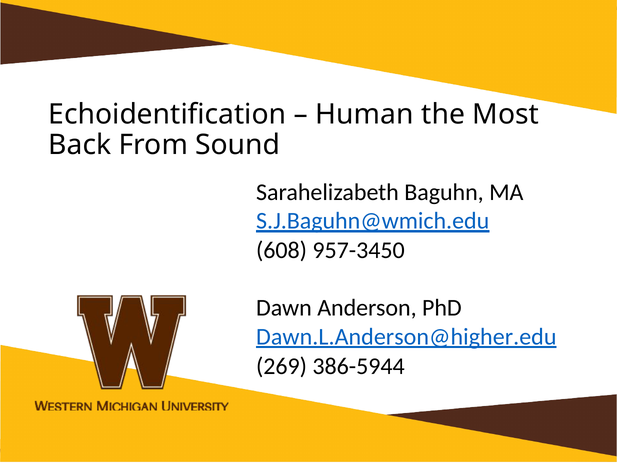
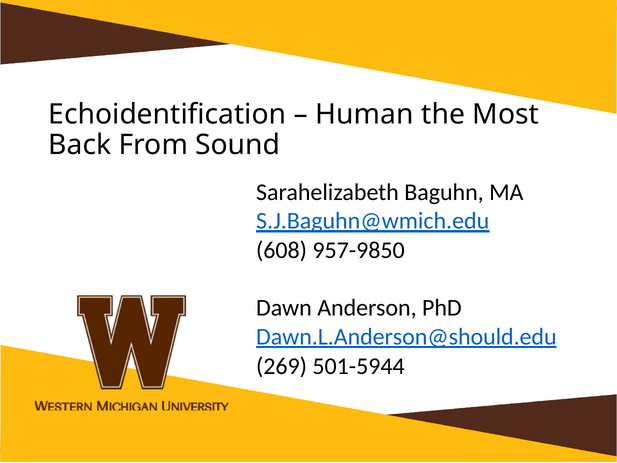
957-3450: 957-3450 -> 957-9850 (359, 250)
Dawn.L.Anderson@higher.edu: Dawn.L.Anderson@higher.edu -> Dawn.L.Anderson@should.edu (406, 337)
386-5944: 386-5944 -> 501-5944 (359, 366)
